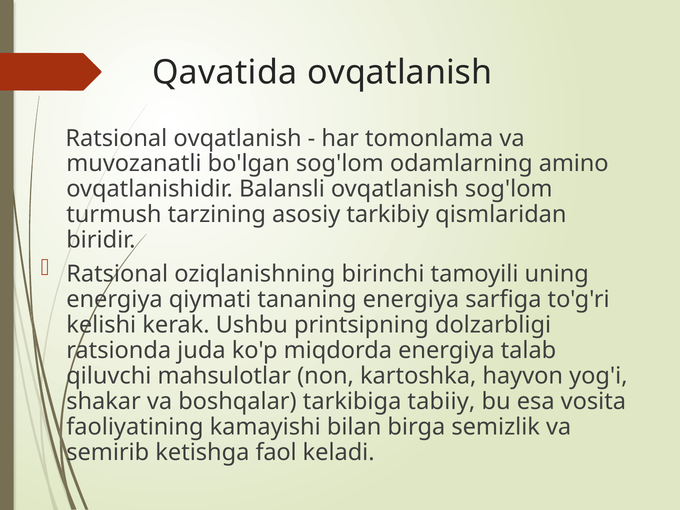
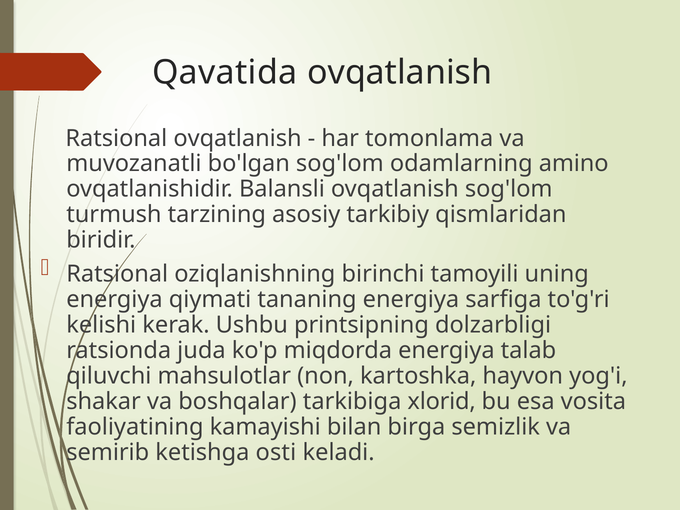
tabiiy: tabiiy -> xlorid (442, 402)
faol: faol -> osti (276, 453)
